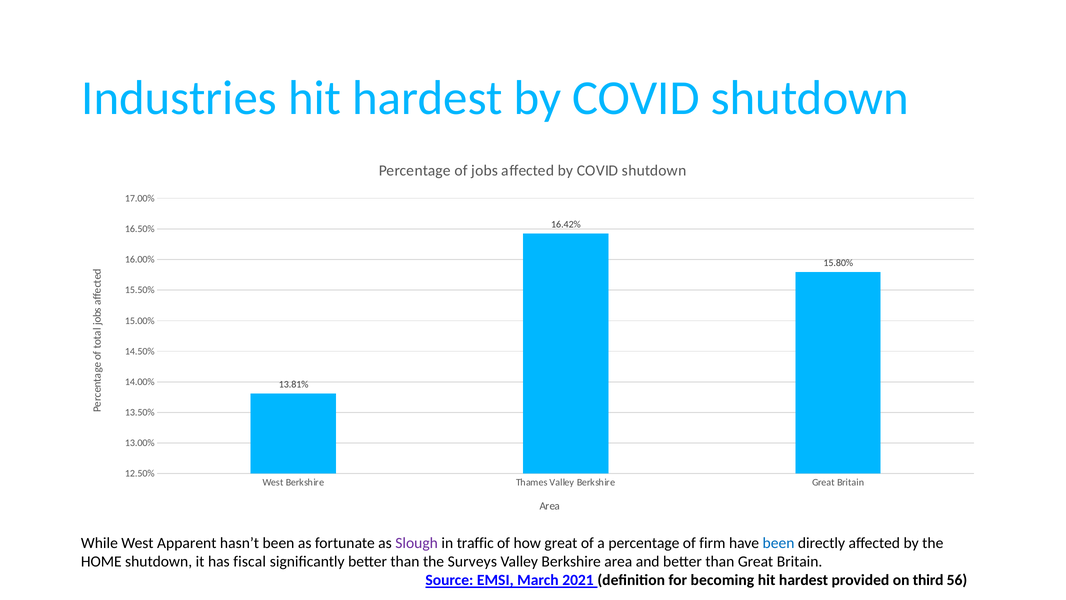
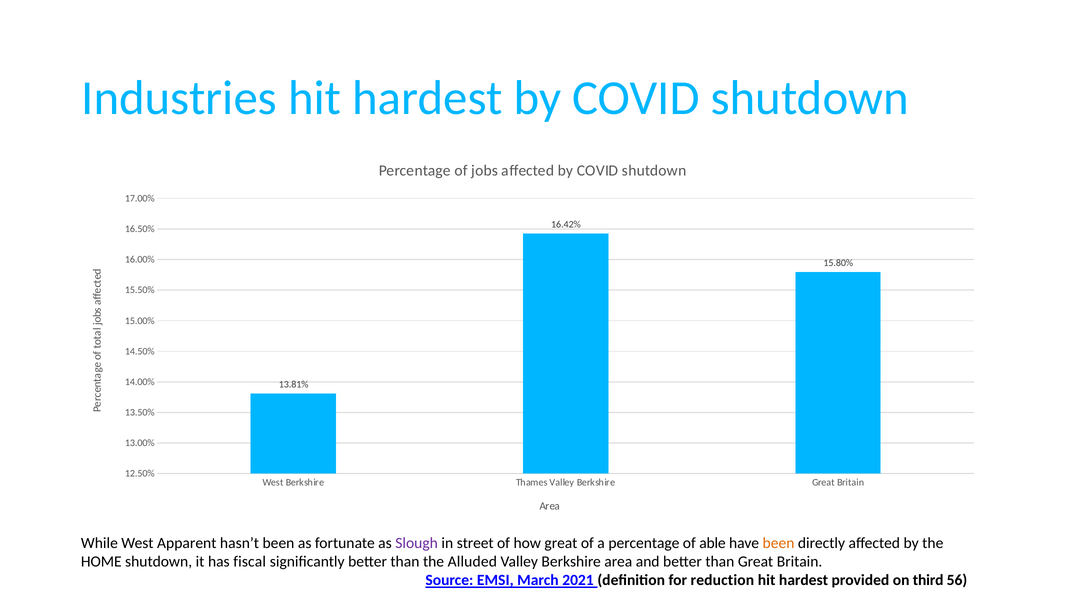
traffic: traffic -> street (475, 543)
firm: firm -> able (712, 543)
been colour: blue -> orange (779, 543)
Surveys: Surveys -> Alluded (472, 561)
becoming: becoming -> reduction (722, 580)
